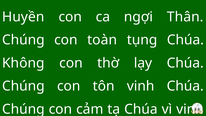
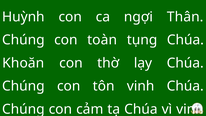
Huyền: Huyền -> Huỳnh (23, 17)
Không: Không -> Khoăn (23, 63)
